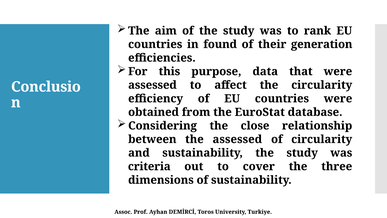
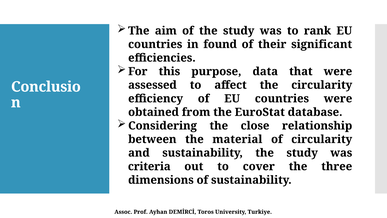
generation: generation -> significant (322, 44)
the assessed: assessed -> material (237, 139)
